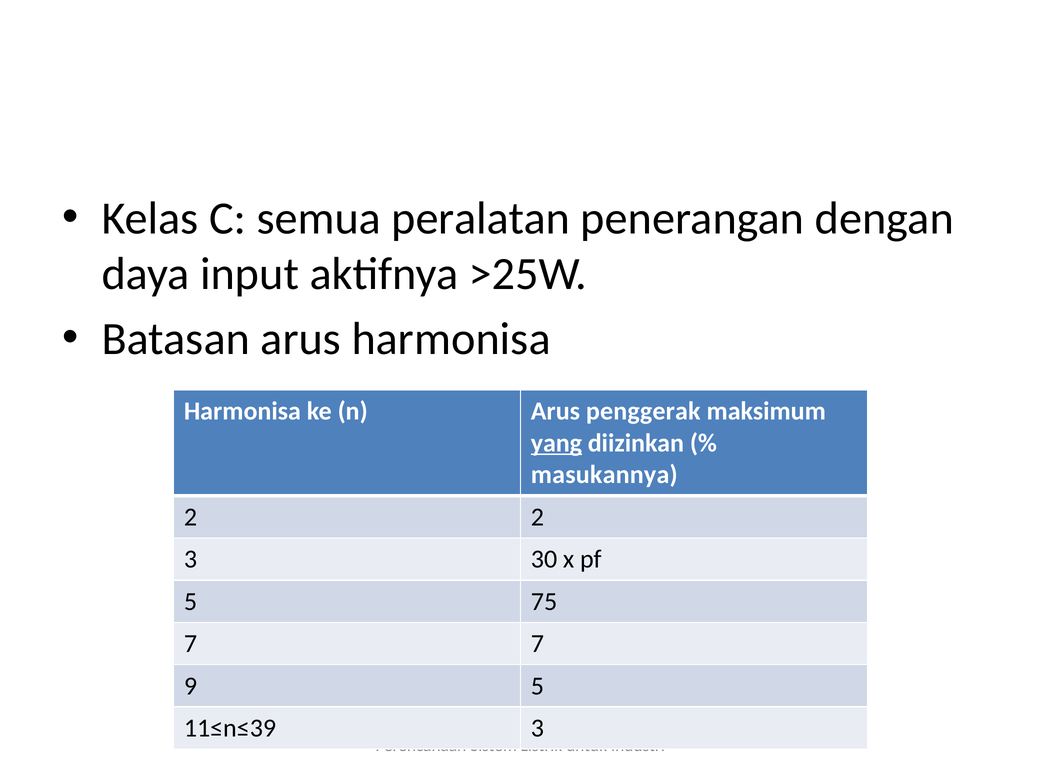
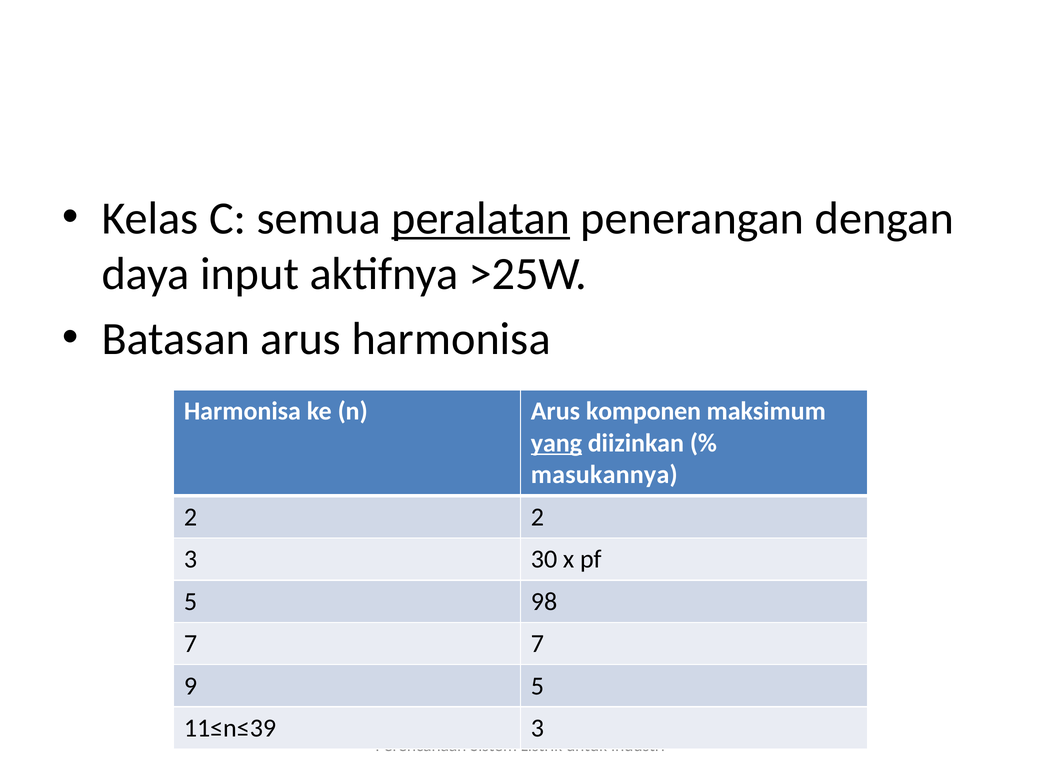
peralatan underline: none -> present (481, 218)
penggerak: penggerak -> komponen (643, 411)
75: 75 -> 98 (544, 601)
